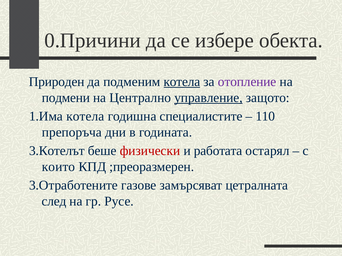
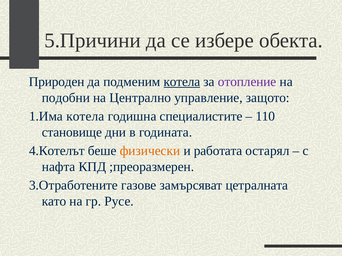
0.Причини: 0.Причини -> 5.Причини (93, 41)
подмени: подмени -> подобни (66, 98)
управление underline: present -> none (208, 98)
препоръча: препоръча -> становище (72, 132)
3.Котелът: 3.Котелът -> 4.Котелът (57, 151)
физически colour: red -> orange (150, 151)
които: които -> нафта (59, 167)
след: след -> като (54, 202)
